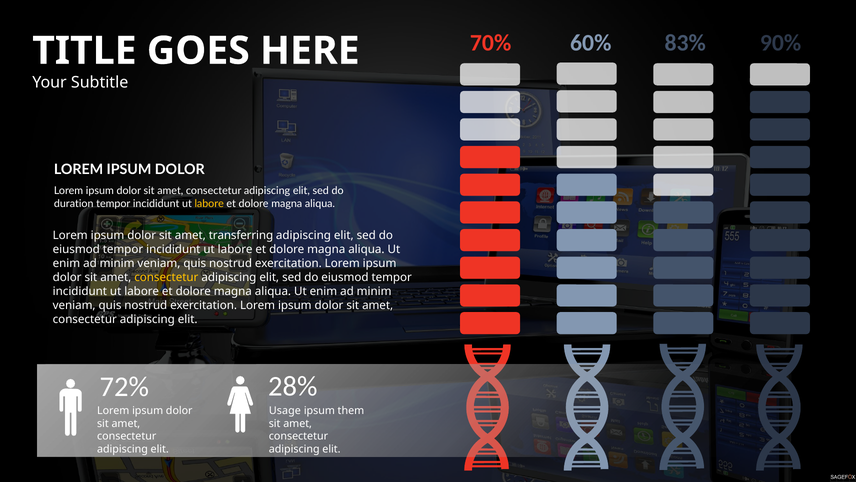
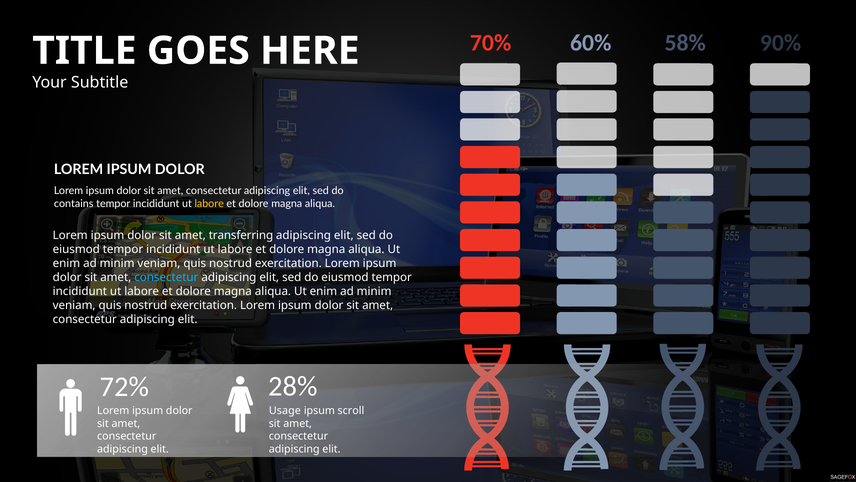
83%: 83% -> 58% (685, 43)
duration: duration -> contains (74, 203)
consectetur colour: yellow -> light blue (166, 277)
them: them -> scroll (351, 410)
